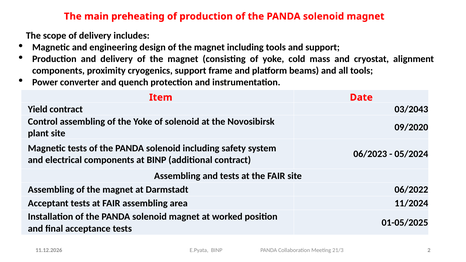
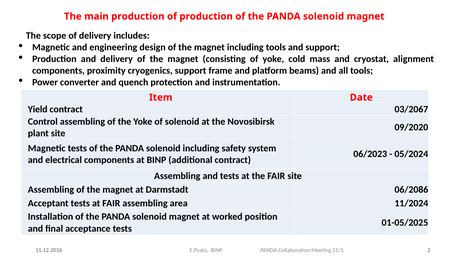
main preheating: preheating -> production (138, 16)
03/2043: 03/2043 -> 03/2067 (411, 109)
06/2022: 06/2022 -> 06/2086 (411, 190)
